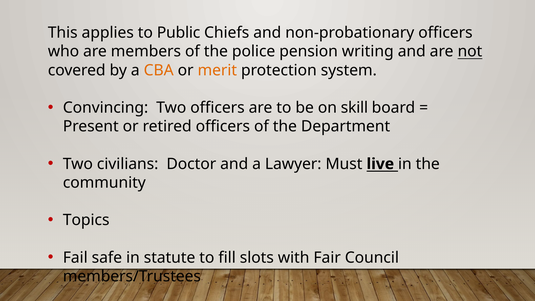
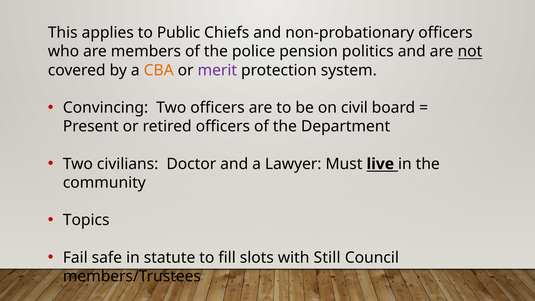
writing: writing -> politics (368, 51)
merit colour: orange -> purple (217, 70)
skill: skill -> civil (354, 108)
Fair: Fair -> Still (327, 258)
